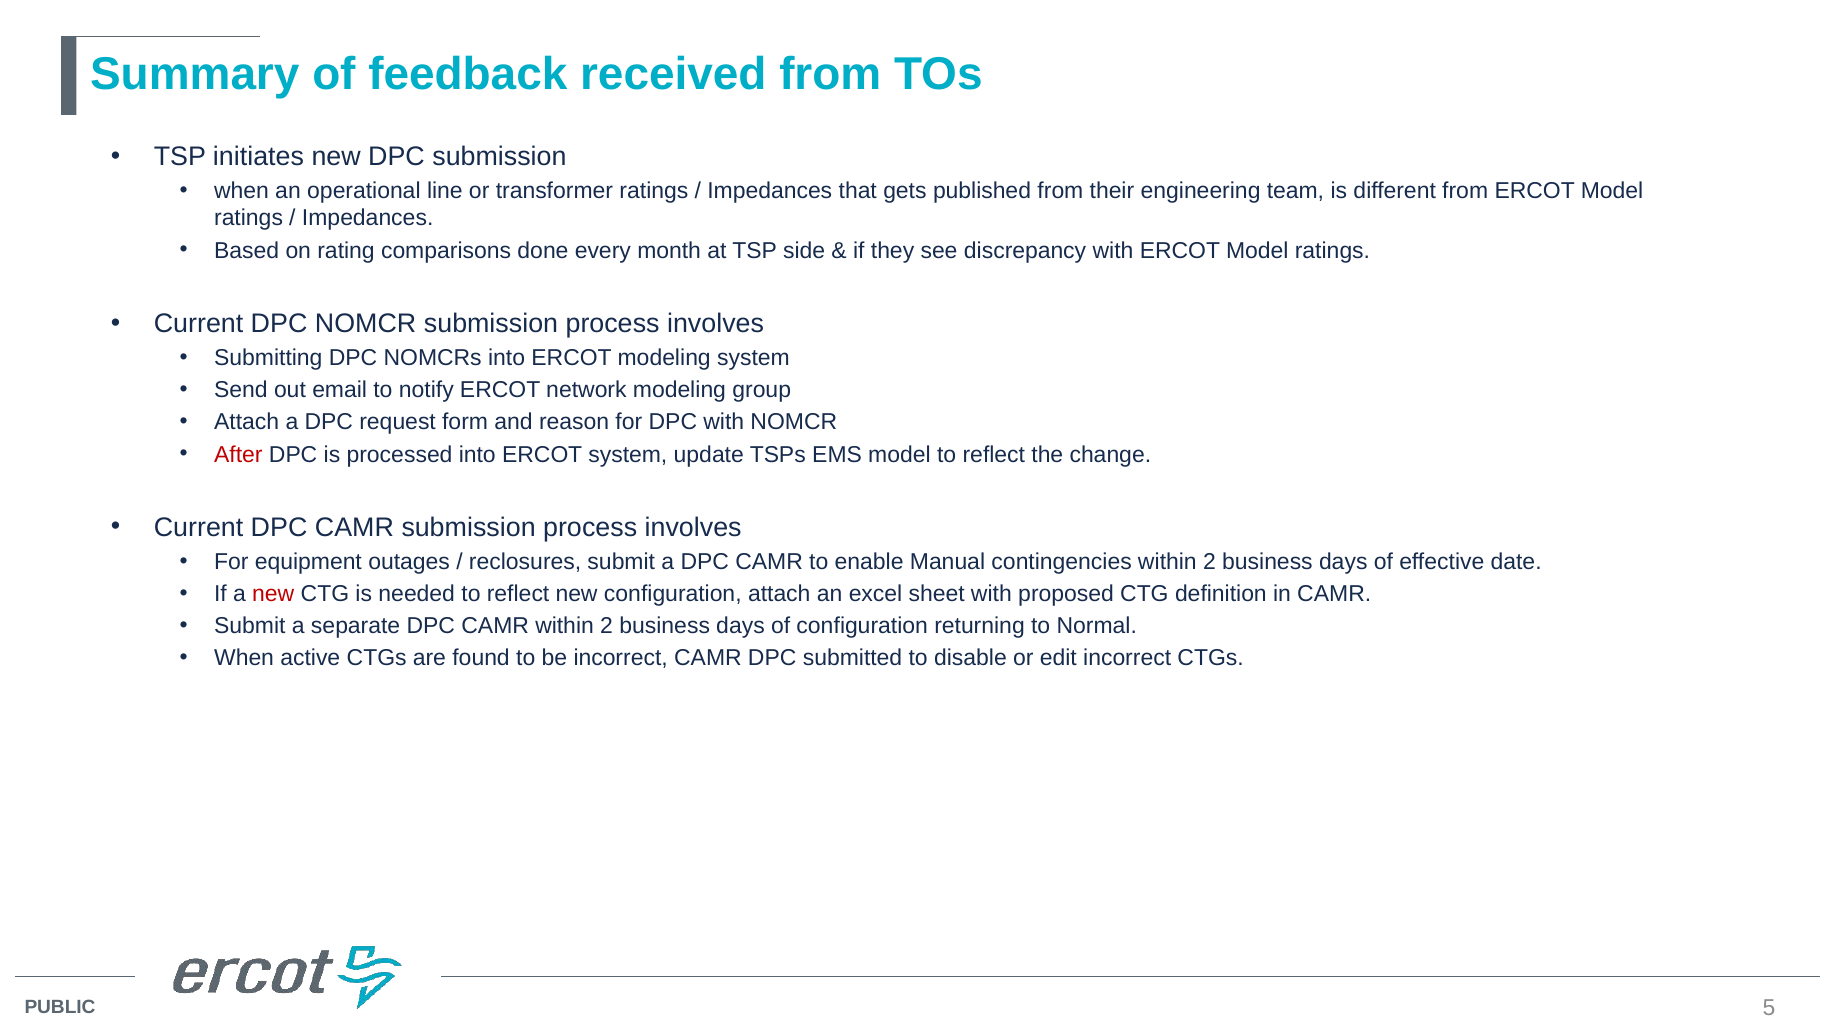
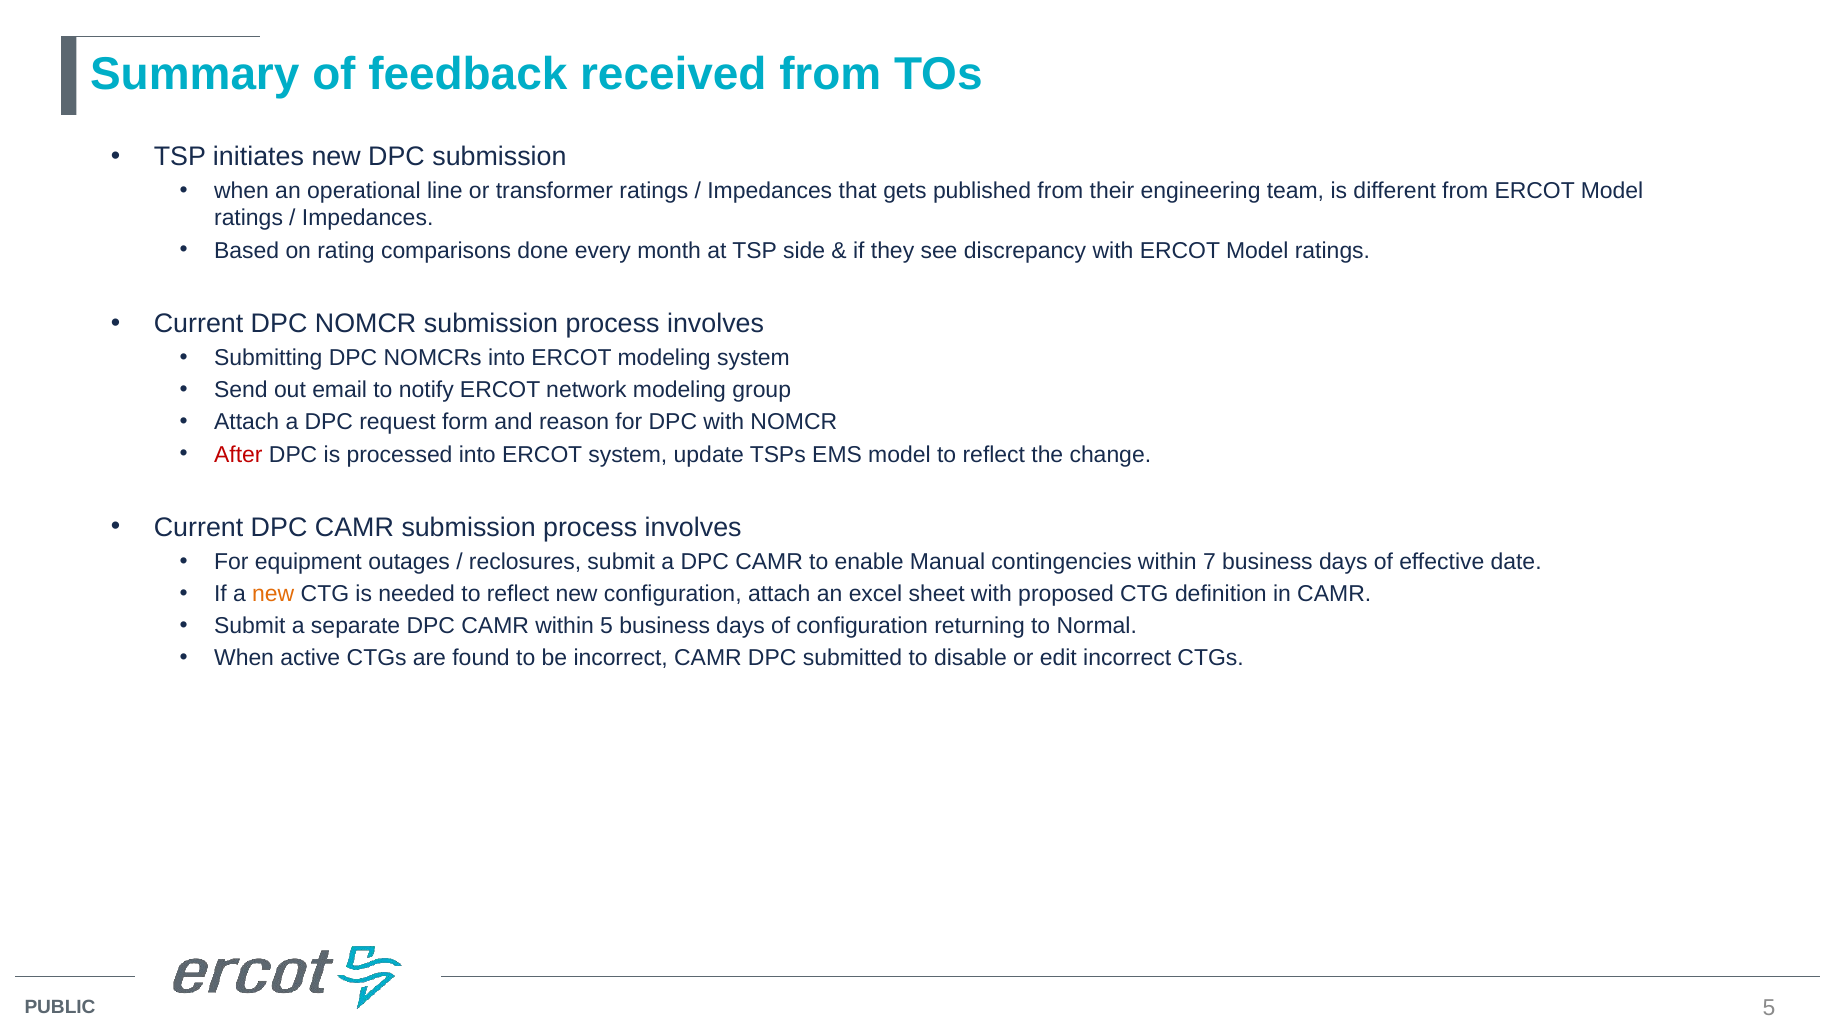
contingencies within 2: 2 -> 7 (1209, 562)
new colour: red -> orange (273, 594)
CAMR within 2: 2 -> 5 (607, 626)
